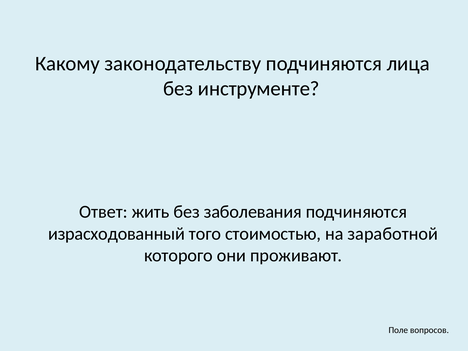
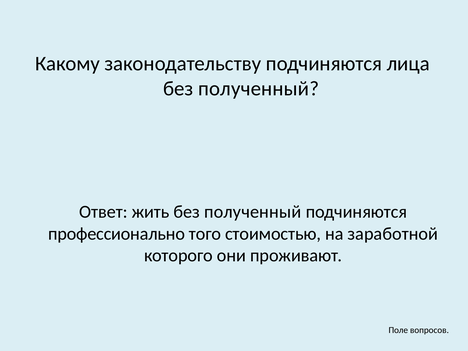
инструменте: инструменте -> полученный (259, 89)
заболевания: заболевания -> полученный (253, 212)
израсходованный: израсходованный -> профессионально (117, 234)
